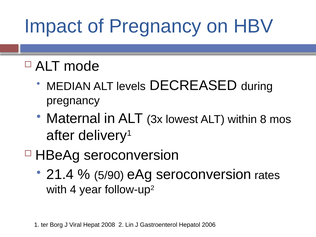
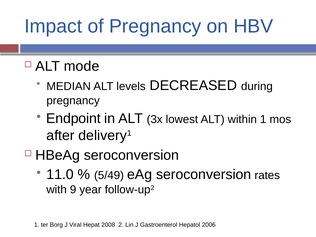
Maternal: Maternal -> Endpoint (73, 119)
within 8: 8 -> 1 (263, 119)
21.4: 21.4 -> 11.0 (60, 175)
5/90: 5/90 -> 5/49 (109, 175)
4: 4 -> 9 (73, 190)
